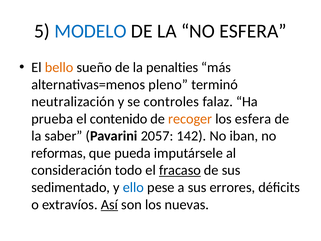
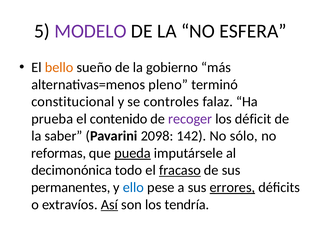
MODELO colour: blue -> purple (90, 31)
penalties: penalties -> gobierno (172, 67)
neutralización: neutralización -> constitucional (73, 102)
recoger colour: orange -> purple (190, 119)
los esfera: esfera -> déficit (253, 119)
2057: 2057 -> 2098 (157, 136)
iban: iban -> sólo (244, 136)
pueda underline: none -> present (133, 153)
consideración: consideración -> decimonónica (72, 170)
sedimentado: sedimentado -> permanentes (71, 187)
errores underline: none -> present (232, 187)
nuevas: nuevas -> tendría (187, 204)
